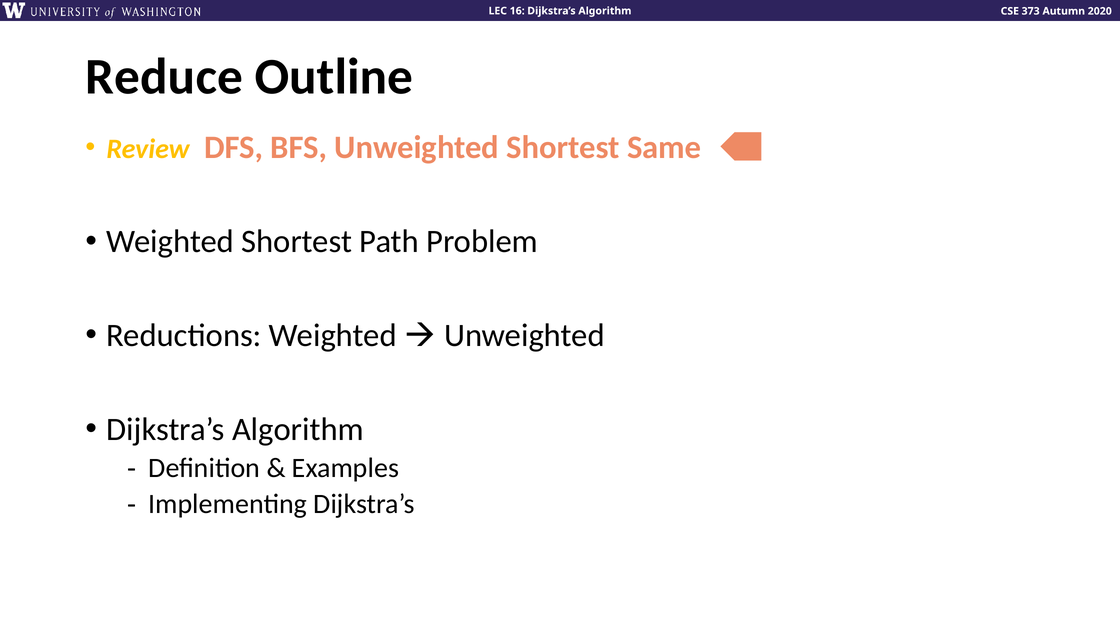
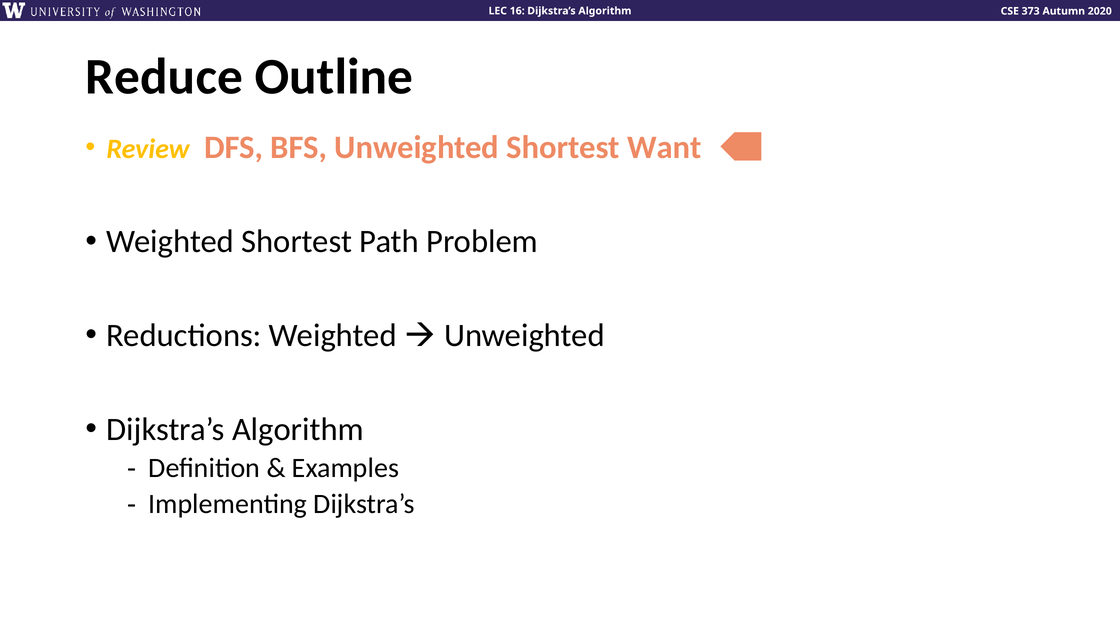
Same: Same -> Want (664, 148)
